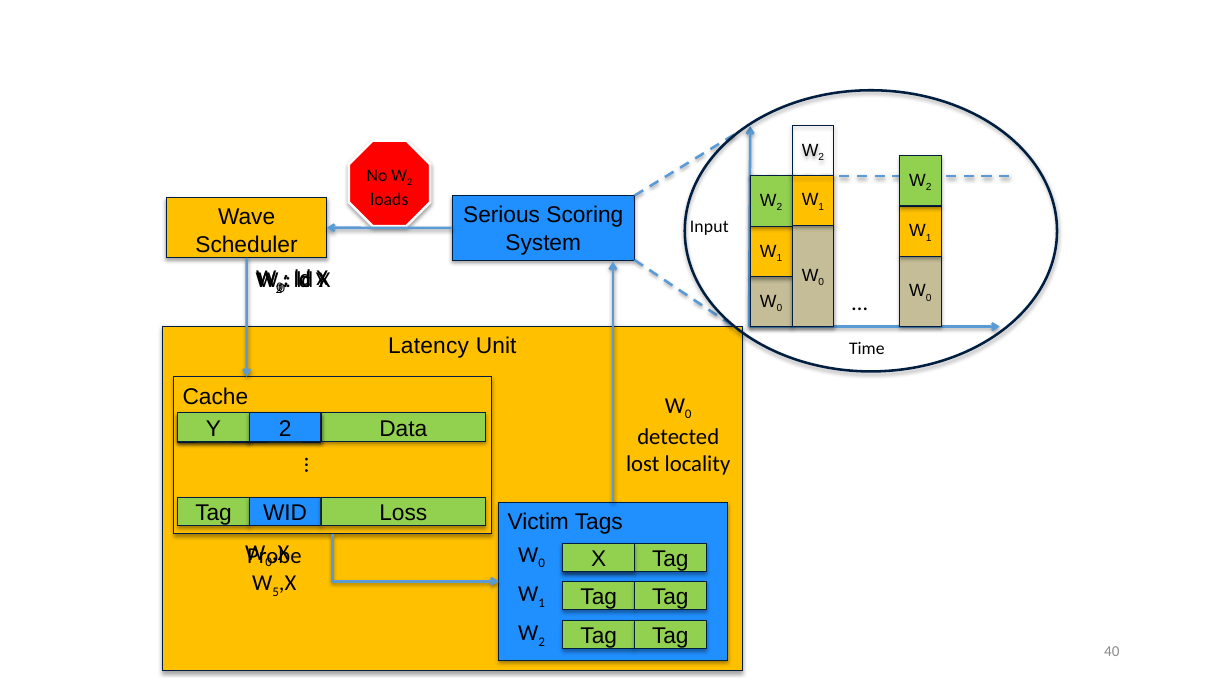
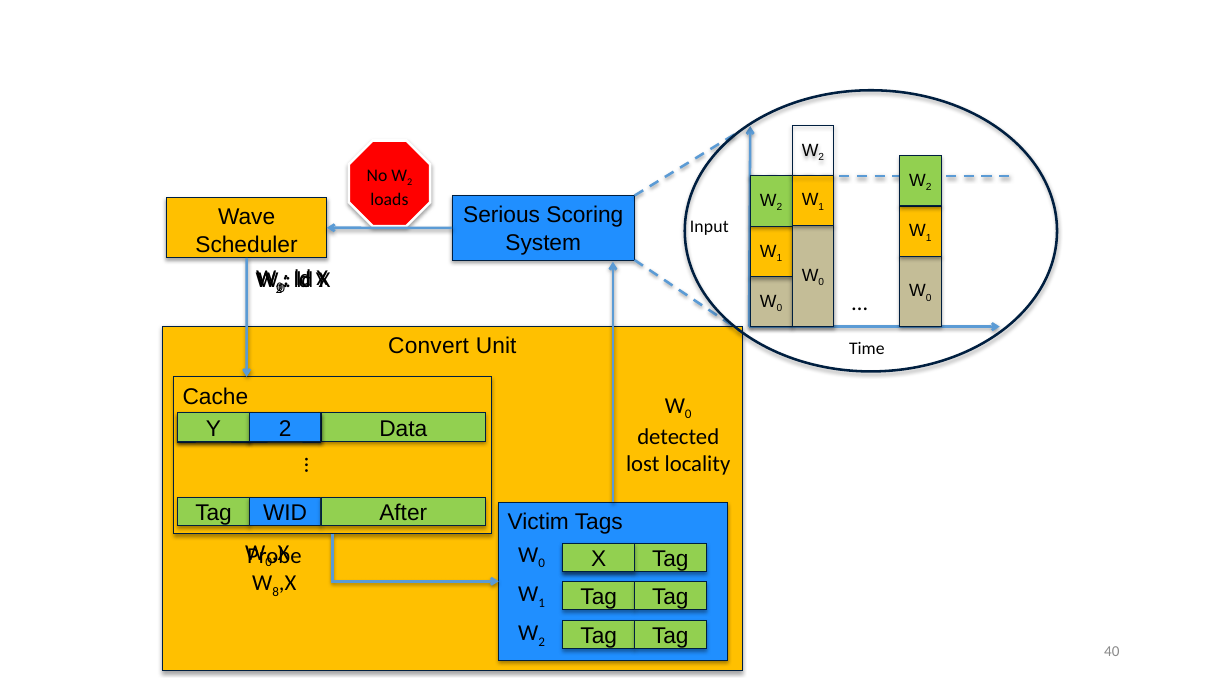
Latency: Latency -> Convert (429, 346)
Loss: Loss -> After (403, 513)
5: 5 -> 8 (276, 592)
